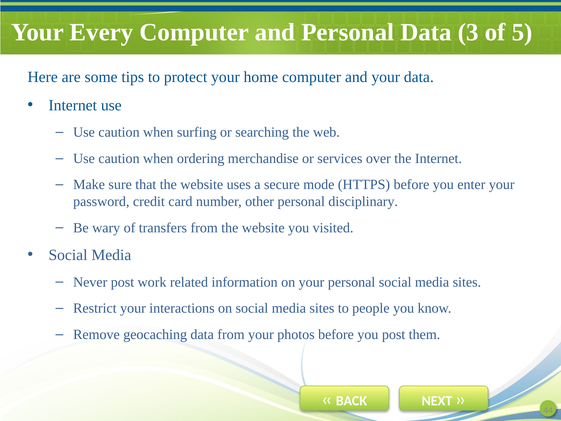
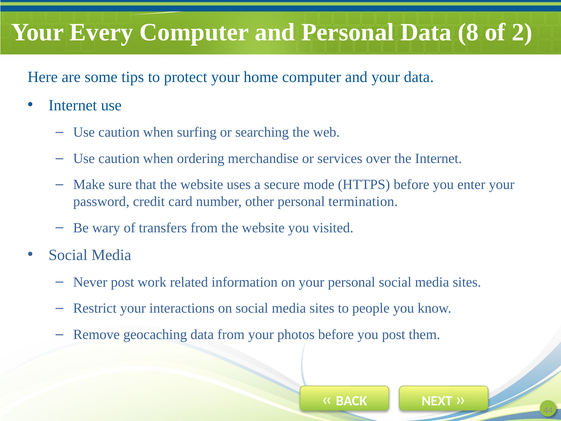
3: 3 -> 8 (468, 32)
5: 5 -> 2 (522, 32)
disciplinary: disciplinary -> termination (363, 201)
